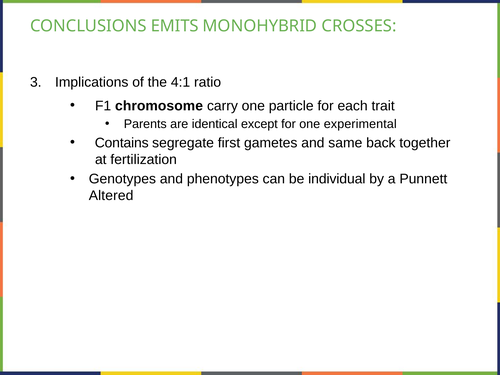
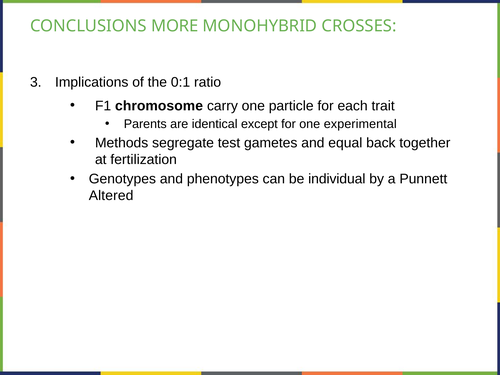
EMITS: EMITS -> MORE (175, 26)
4:1: 4:1 -> 0:1 (181, 82)
Contains: Contains -> Methods (122, 143)
first: first -> test (229, 143)
same: same -> equal (345, 143)
